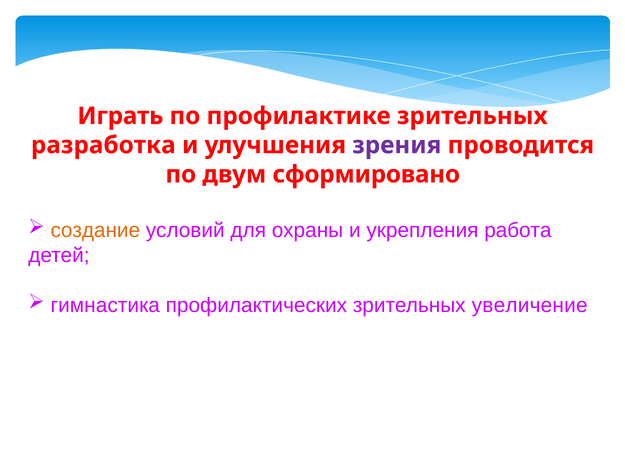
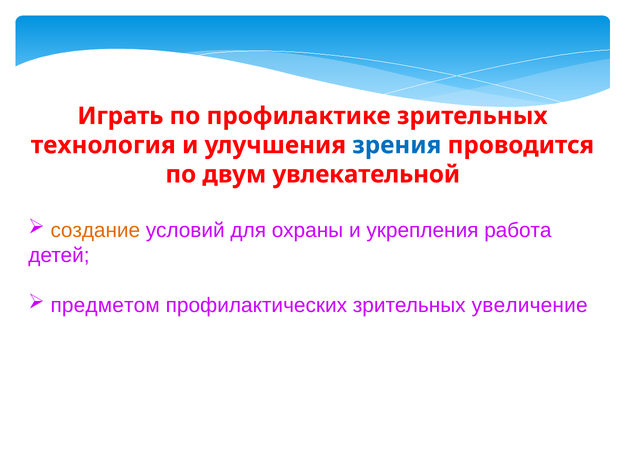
разработка: разработка -> технология (103, 145)
зрения colour: purple -> blue (397, 145)
сформировано: сформировано -> увлекательной (366, 174)
гимнастика: гимнастика -> предметом (105, 305)
